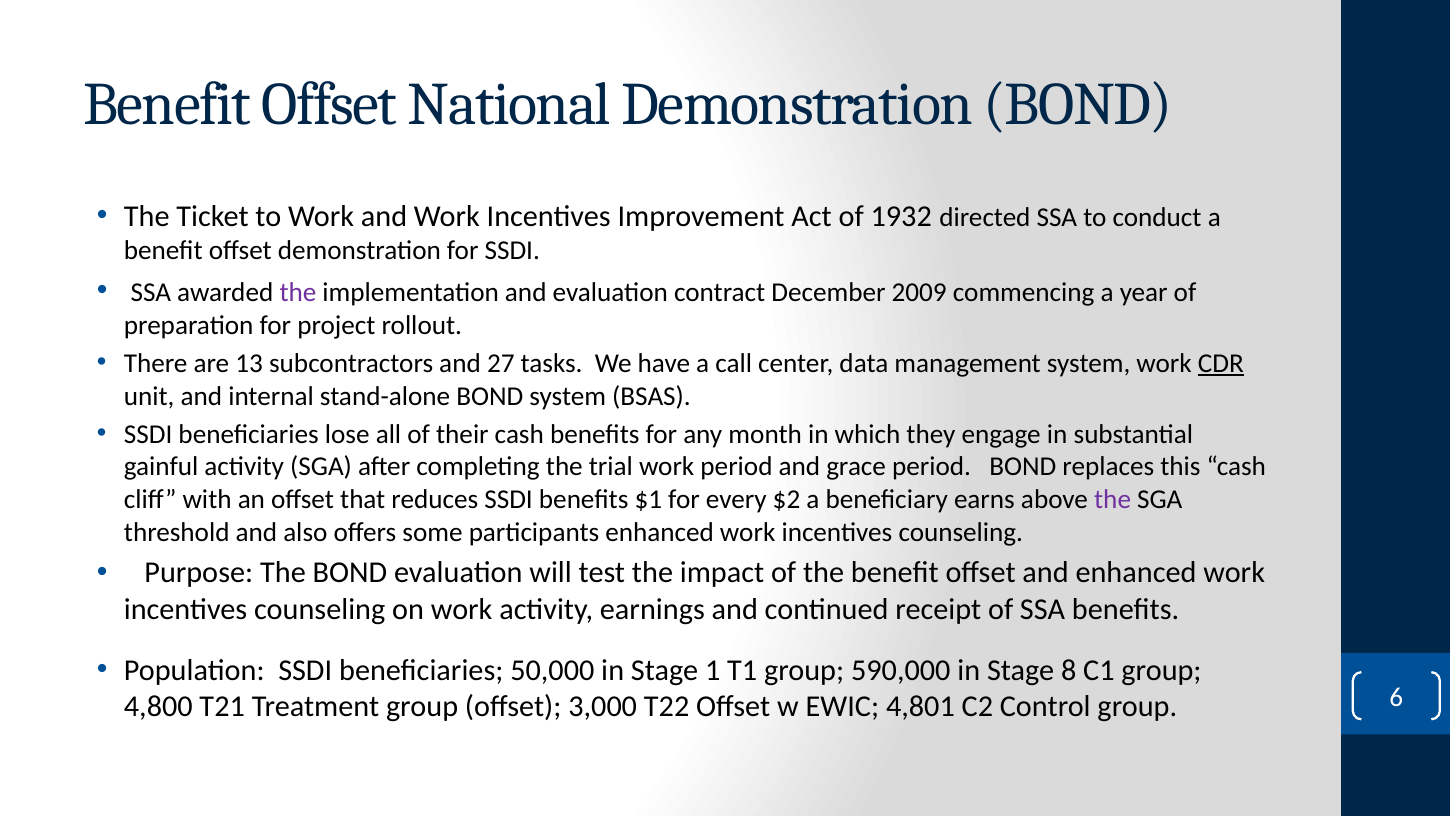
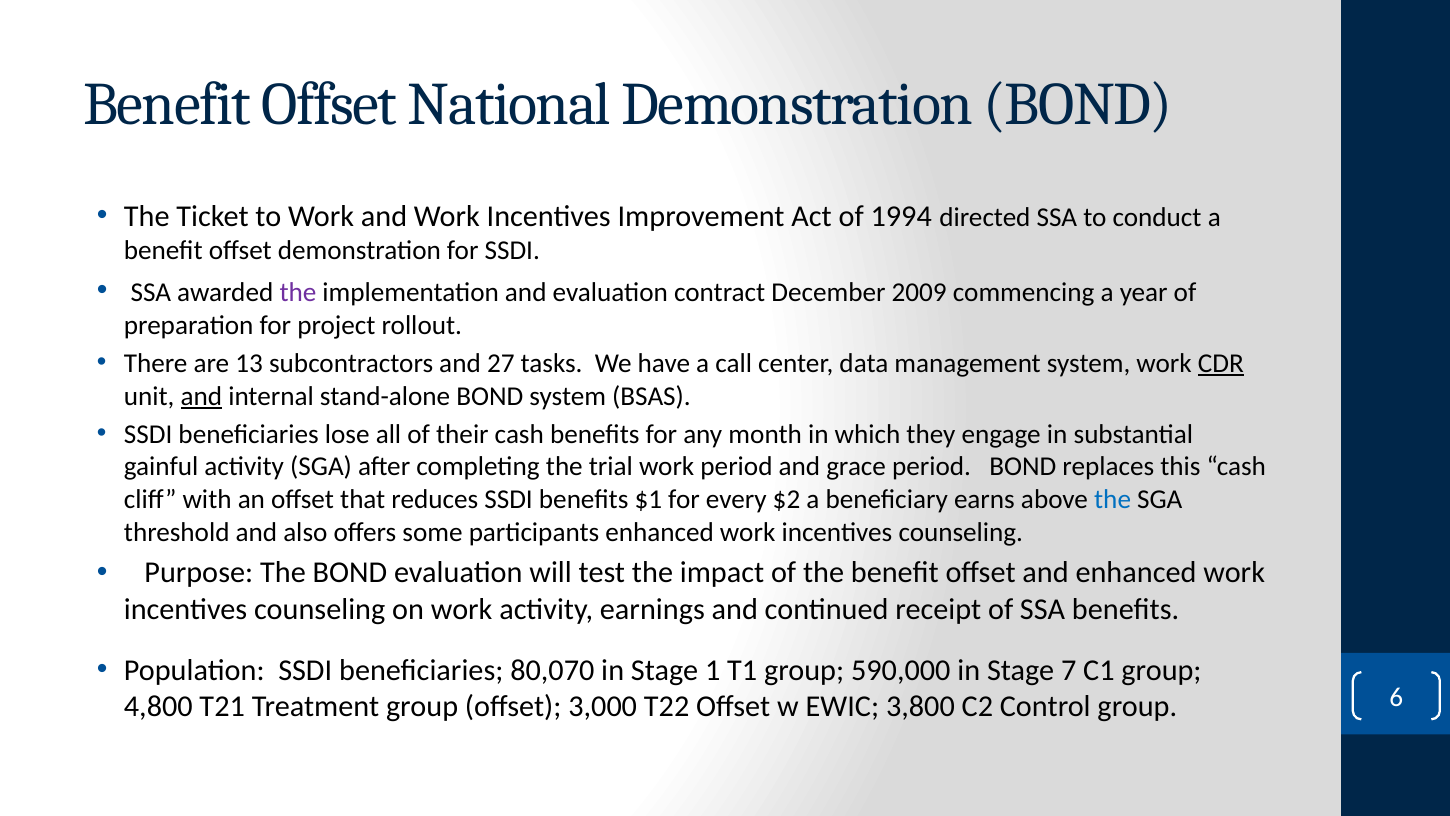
1932: 1932 -> 1994 (901, 216)
and underline: none -> present (201, 396)
the colour: purple -> blue (1113, 499)
50,000: 50,000 -> 80,070 (552, 670)
8: 8 -> 7 (1069, 670)
4,801: 4,801 -> 3,800 (920, 707)
